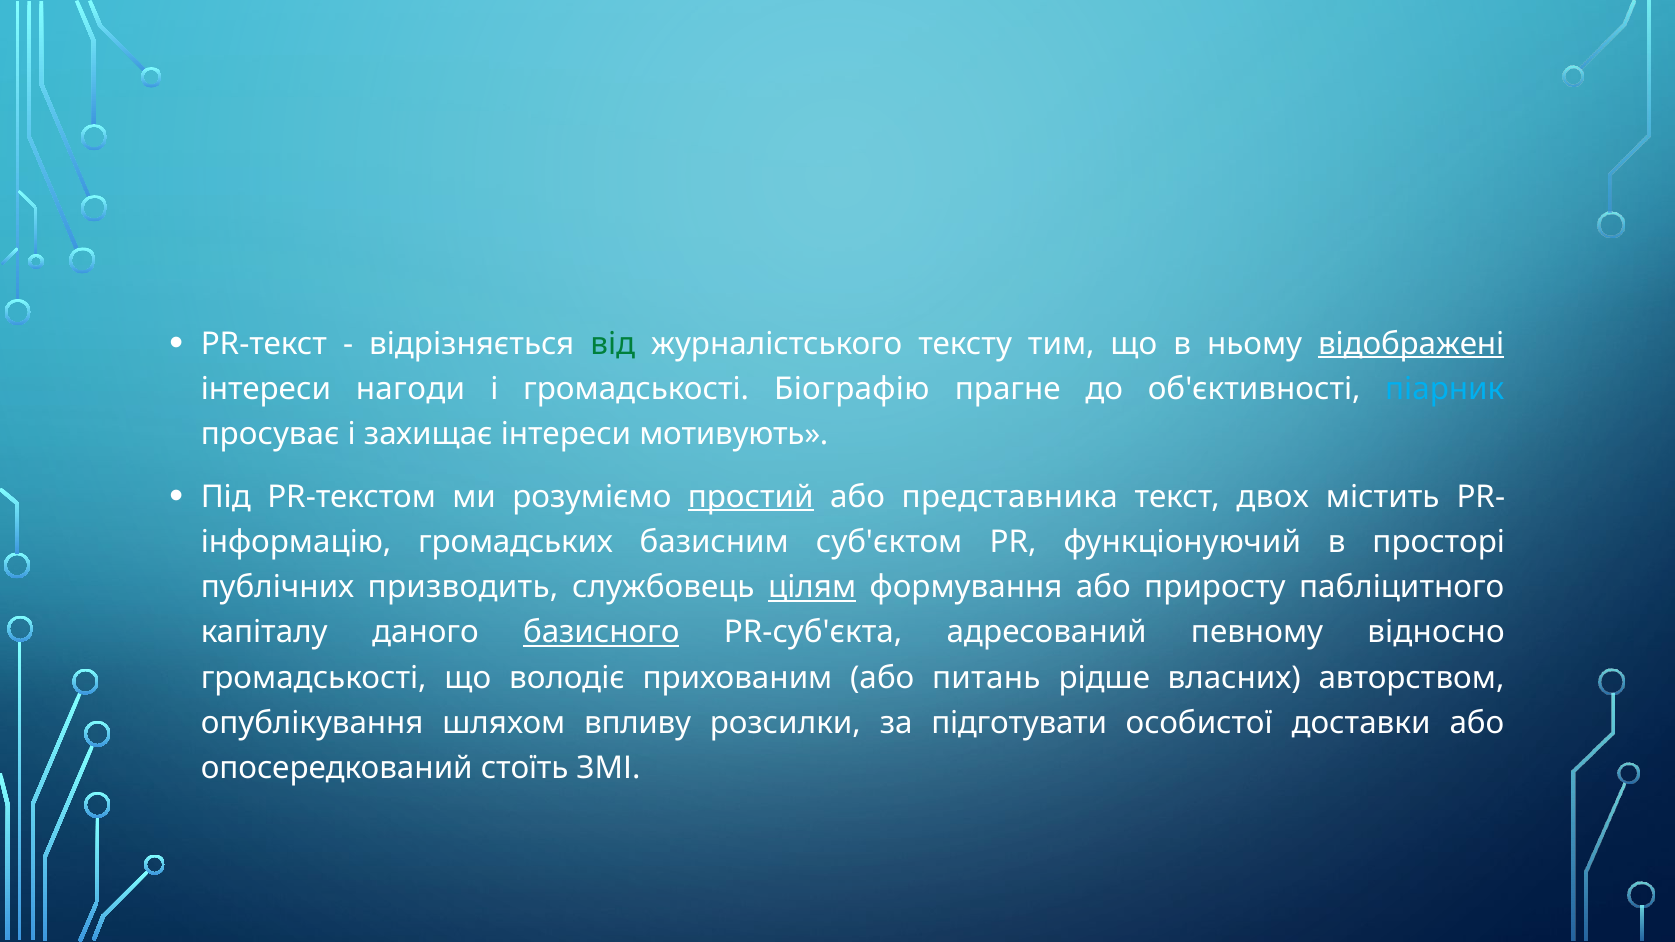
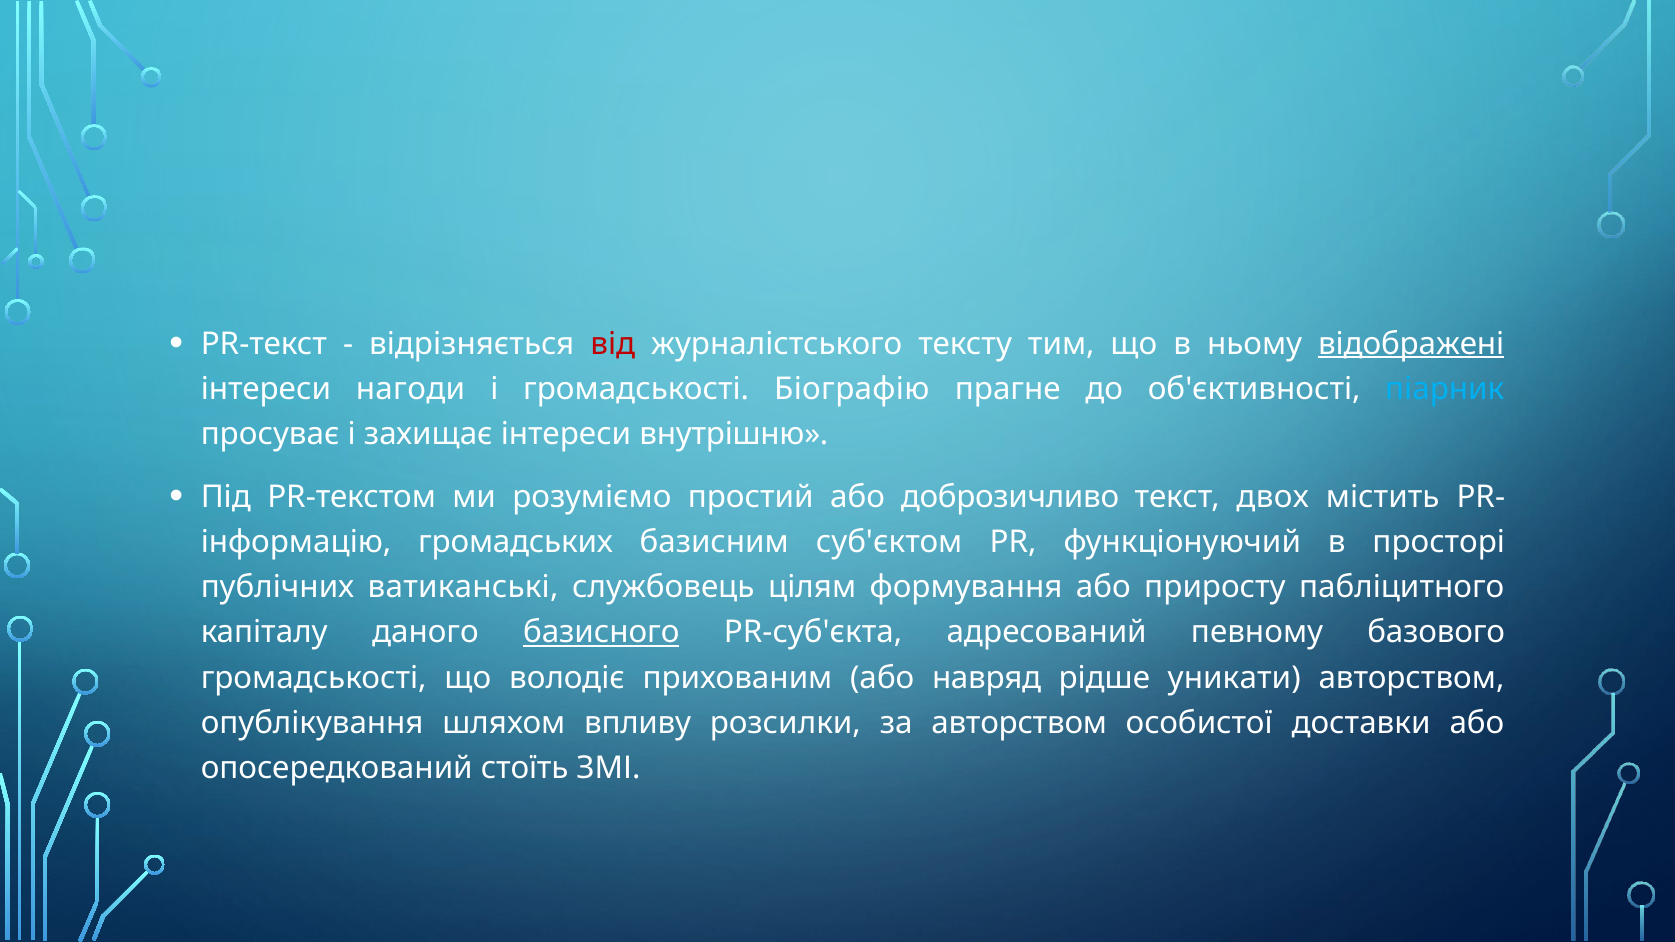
від colour: green -> red (613, 344)
мотивують: мотивують -> внутрішню (734, 434)
простий underline: present -> none (751, 497)
представника: представника -> доброзичливо (1010, 497)
призводить: призводить -> ватиканські (463, 587)
цілям underline: present -> none (812, 587)
відносно: відносно -> базового (1436, 633)
питань: питань -> навряд (987, 678)
власних: власних -> уникати (1234, 678)
за підготувати: підготувати -> авторством (1019, 723)
